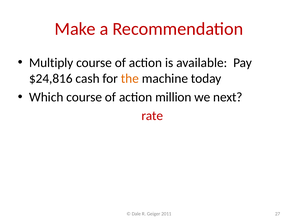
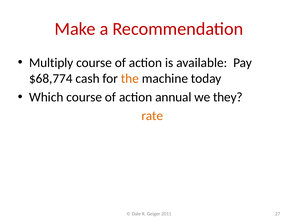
$24,816: $24,816 -> $68,774 (51, 78)
million: million -> annual (173, 97)
next: next -> they (228, 97)
rate colour: red -> orange (152, 116)
